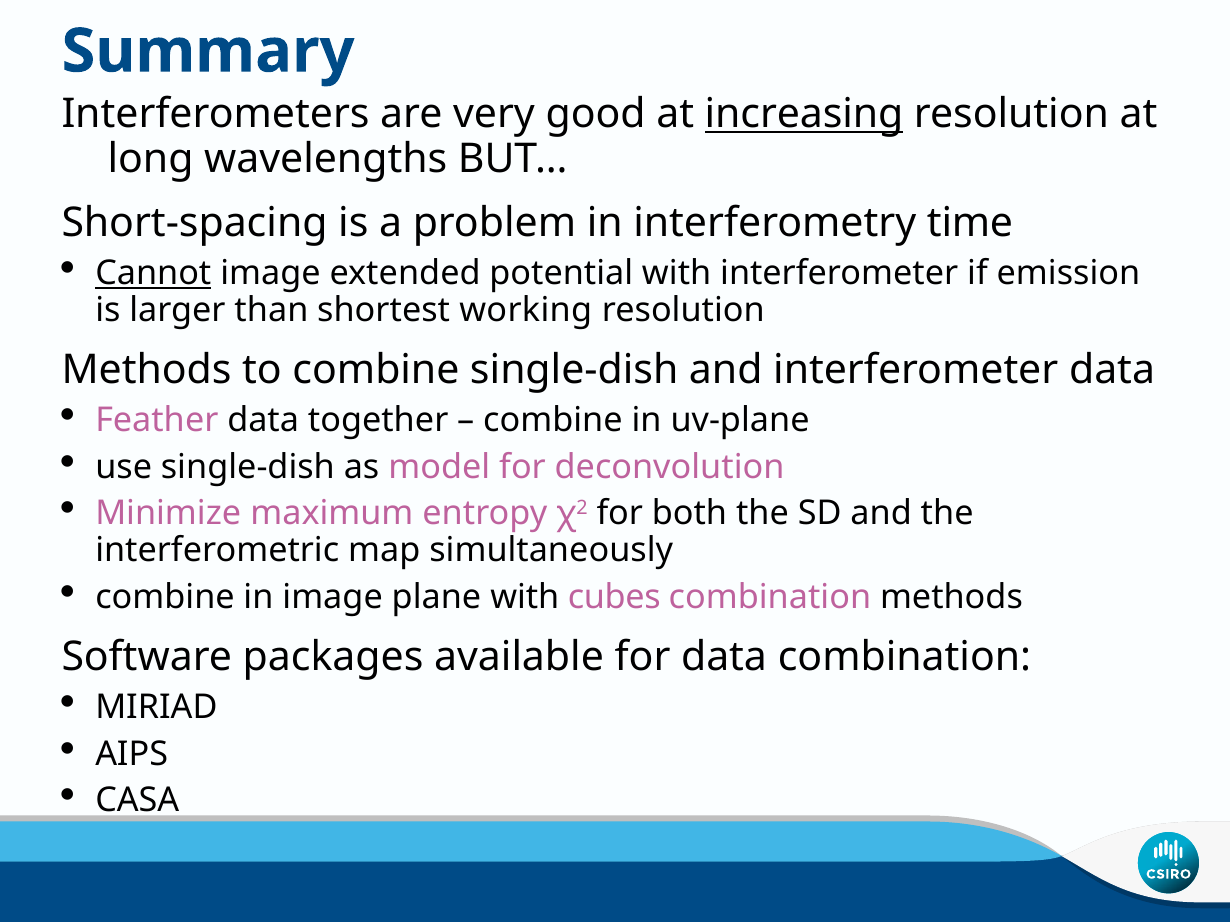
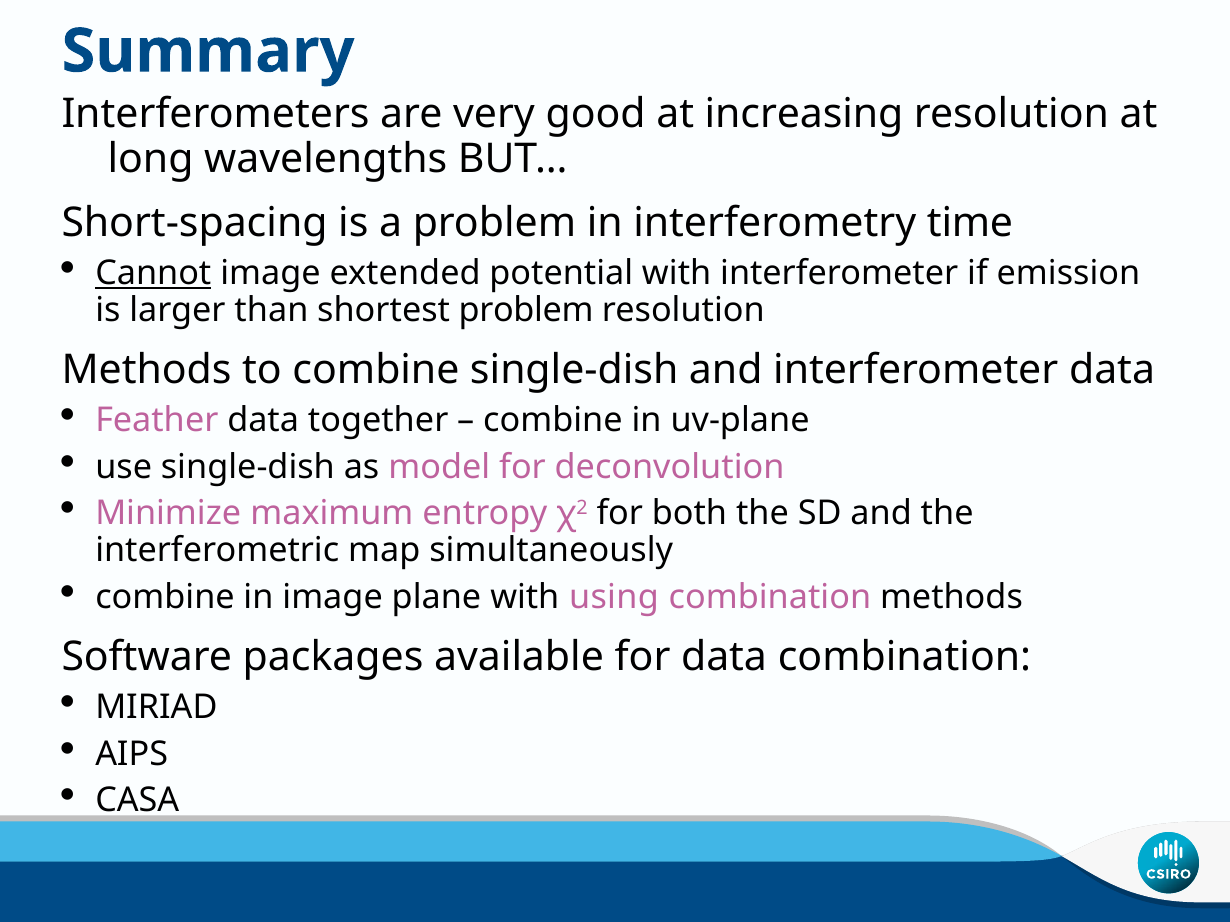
increasing underline: present -> none (804, 114)
shortest working: working -> problem (526, 310)
cubes: cubes -> using (614, 597)
